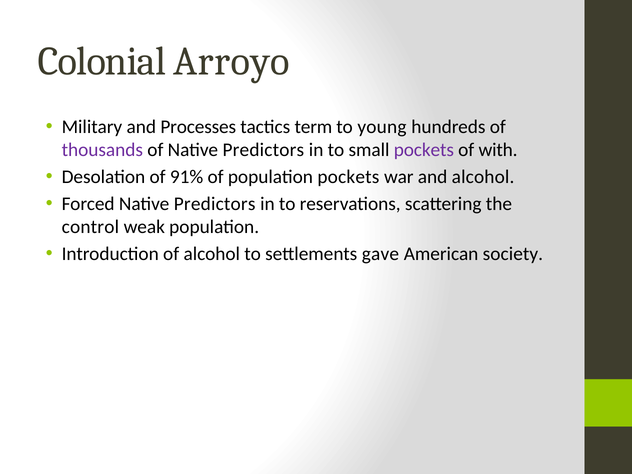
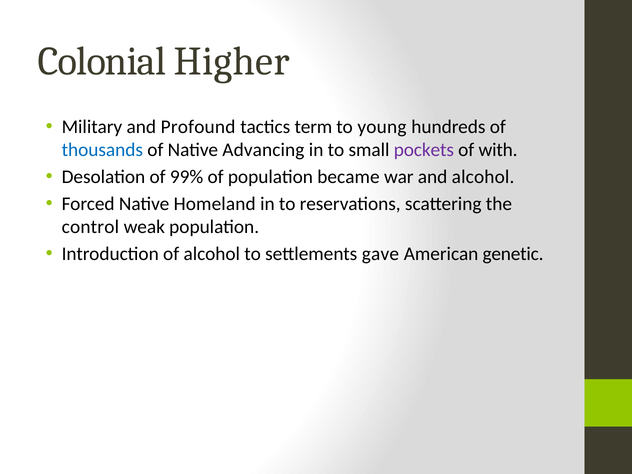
Arroyo: Arroyo -> Higher (232, 61)
Processes: Processes -> Profound (198, 127)
thousands colour: purple -> blue (102, 150)
of Native Predictors: Predictors -> Advancing (263, 150)
91%: 91% -> 99% (187, 177)
population pockets: pockets -> became (348, 177)
Forced Native Predictors: Predictors -> Homeland (215, 204)
society: society -> genetic (513, 254)
